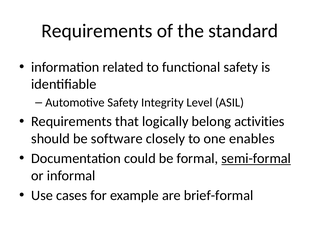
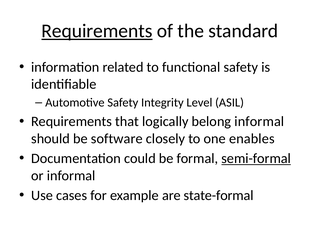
Requirements underline: none -> present (97, 31)
belong activities: activities -> informal (259, 122)
brief-formal: brief-formal -> state-formal (219, 196)
